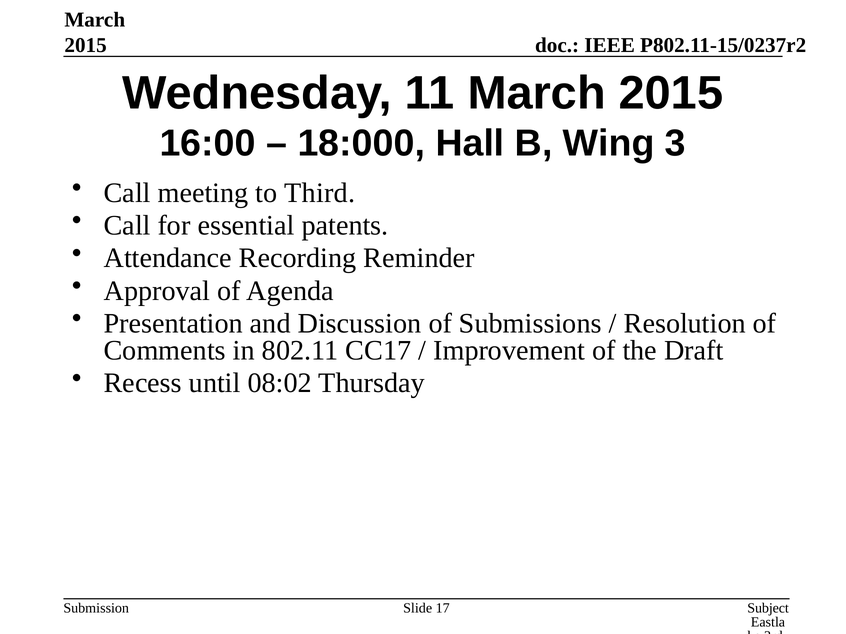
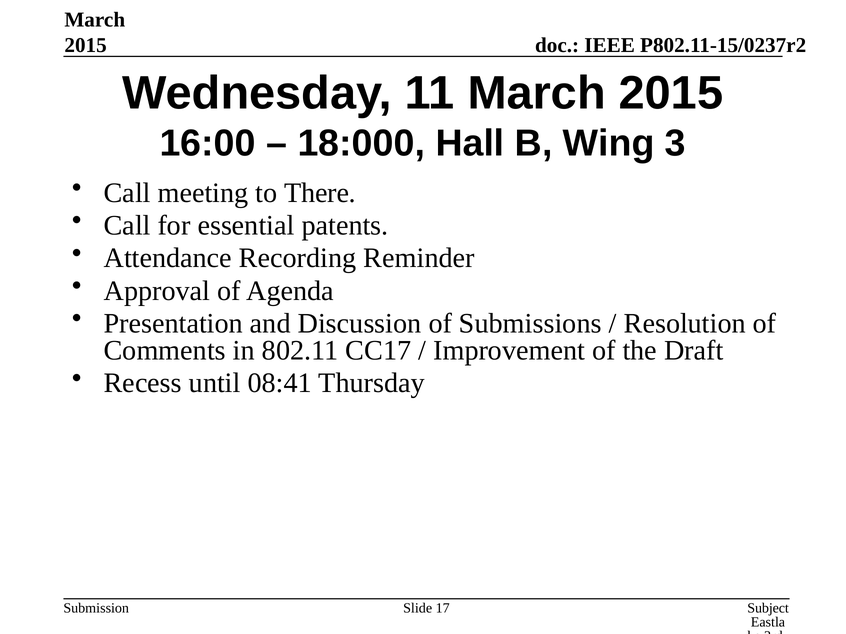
Third: Third -> There (320, 193)
08:02: 08:02 -> 08:41 (280, 383)
